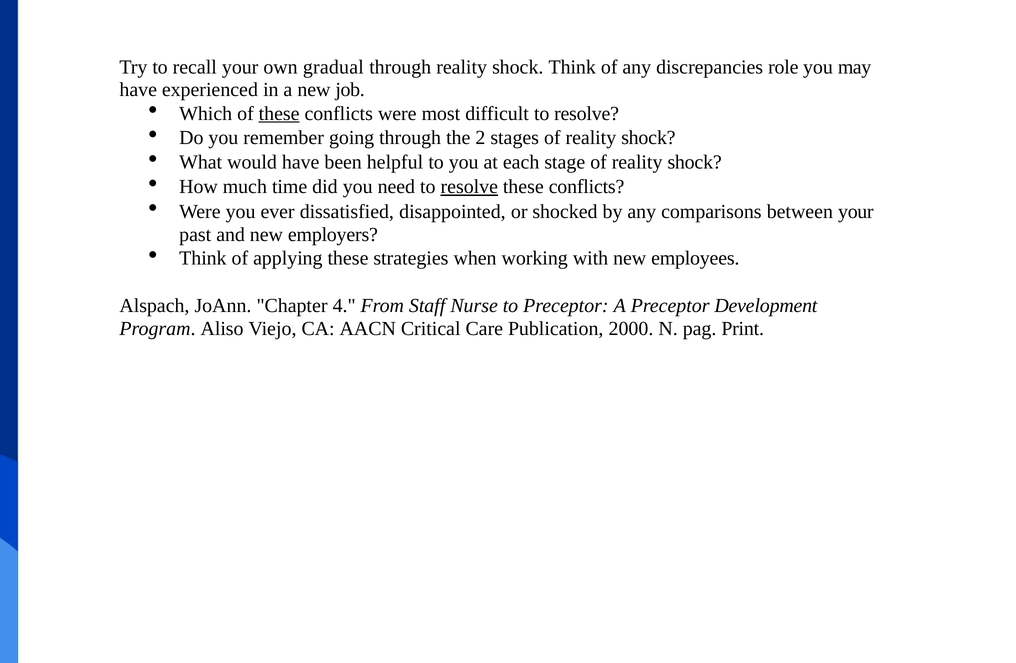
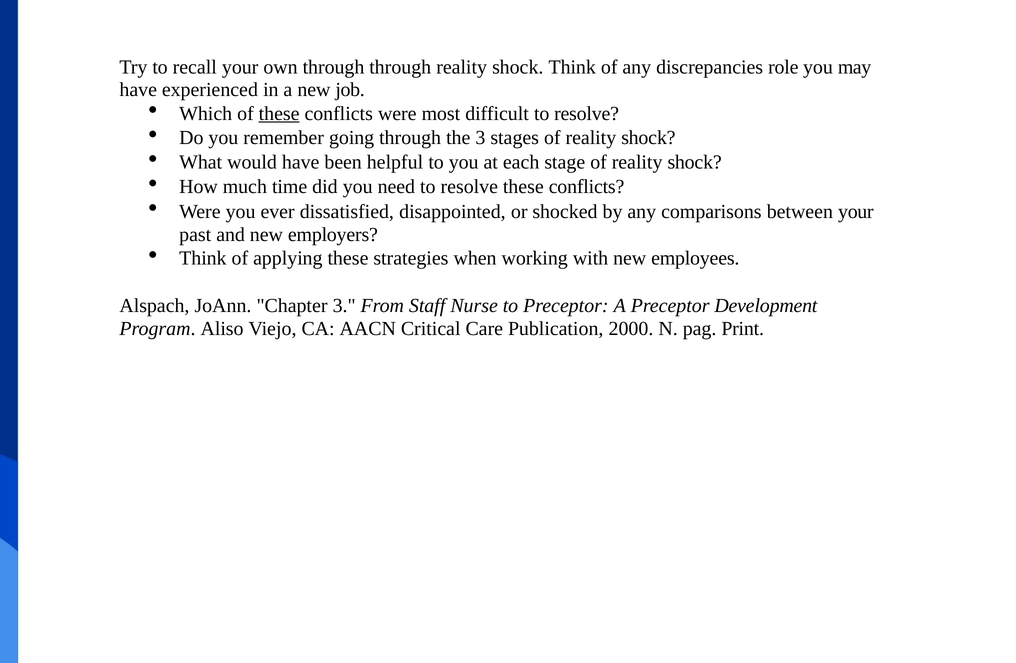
own gradual: gradual -> through (333, 67)
the 2: 2 -> 3 (480, 138)
resolve underline: present -> none (469, 187)
Chapter 4: 4 -> 3 (344, 306)
